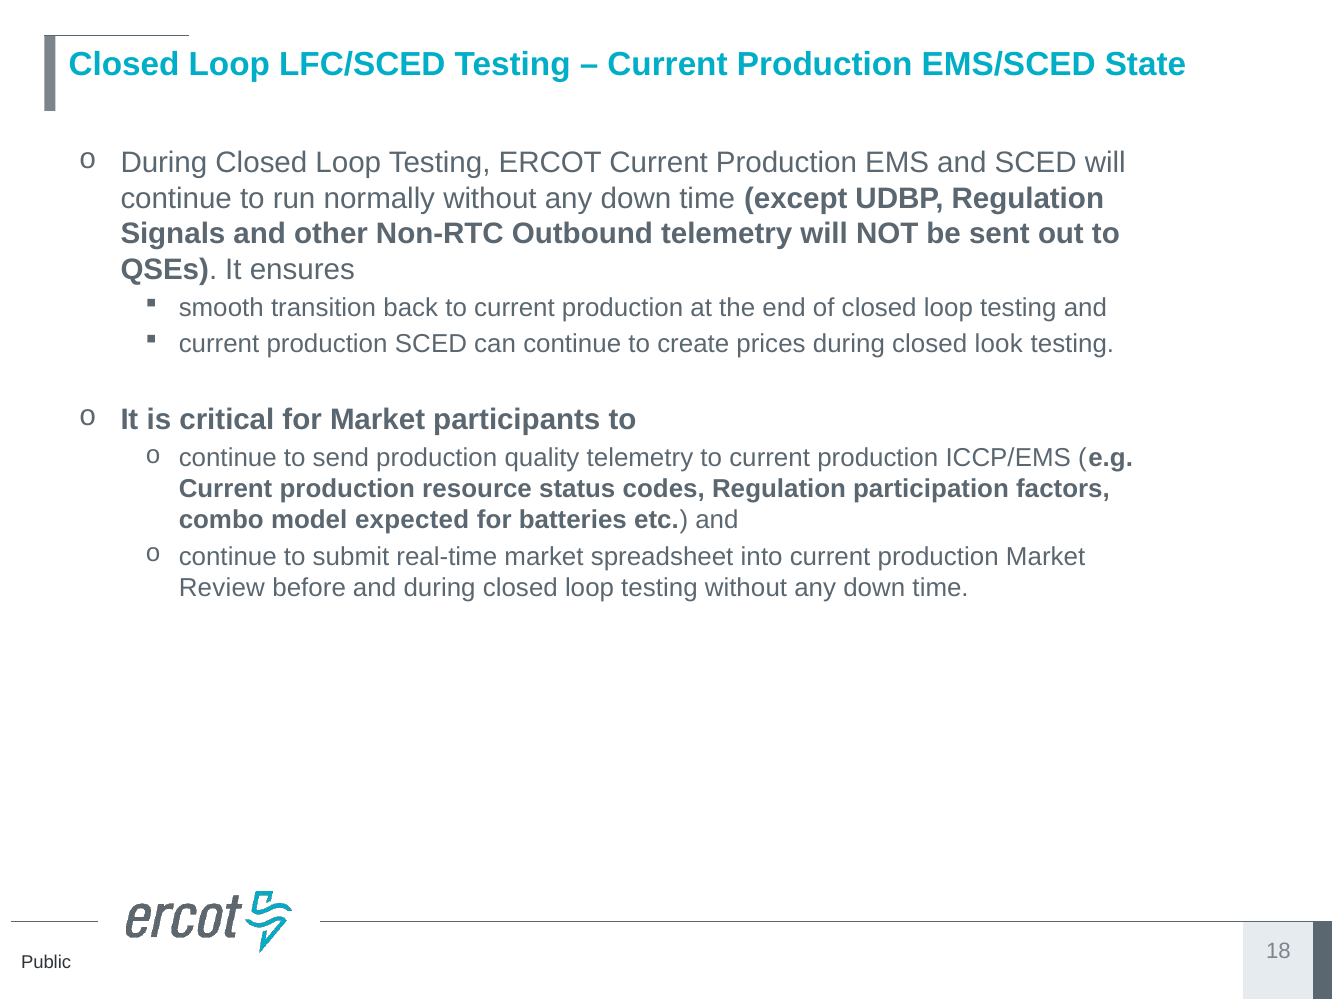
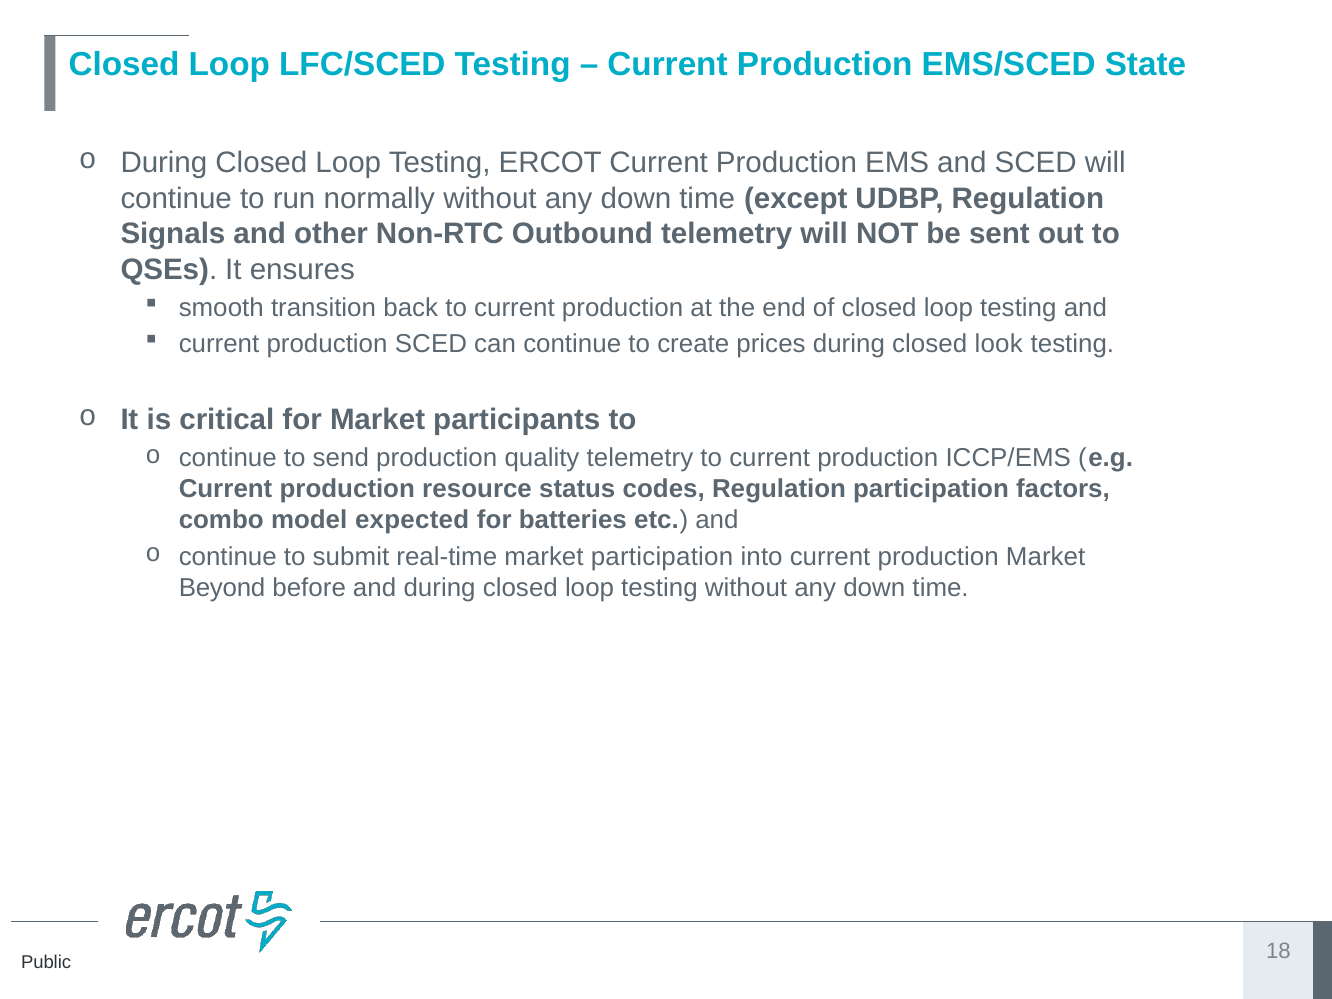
market spreadsheet: spreadsheet -> participation (662, 557)
Review: Review -> Beyond (222, 588)
